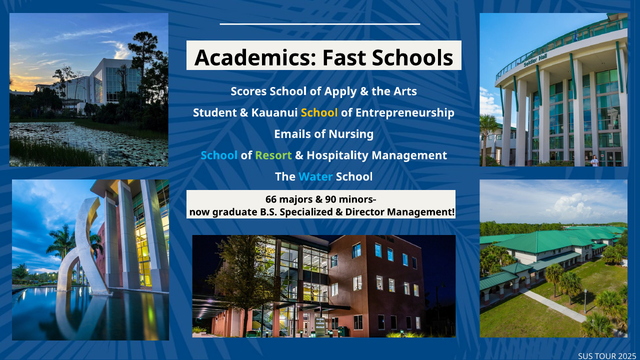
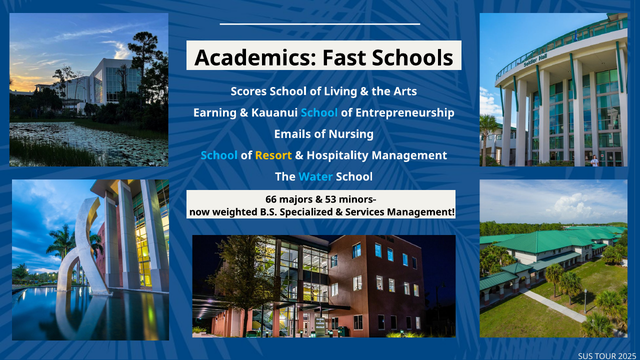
Apply: Apply -> Living (341, 91)
Student: Student -> Earning (215, 113)
School colour: yellow -> light blue (319, 113)
Resort colour: light green -> yellow (274, 156)
90: 90 -> 53 (331, 200)
graduate: graduate -> weighted (235, 212)
Director: Director -> Services (365, 212)
